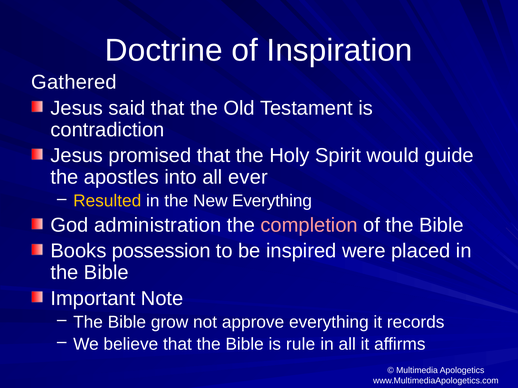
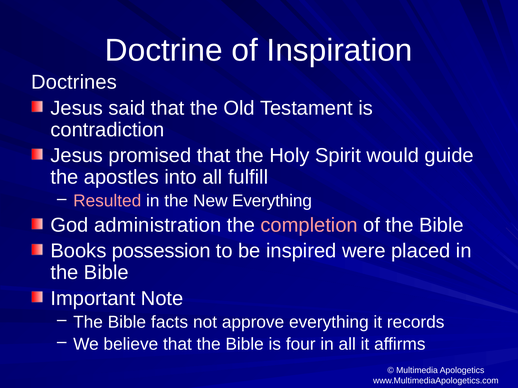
Gathered: Gathered -> Doctrines (74, 82)
ever: ever -> fulfill (248, 178)
Resulted colour: yellow -> pink (107, 201)
grow: grow -> facts (169, 322)
rule: rule -> four (301, 345)
